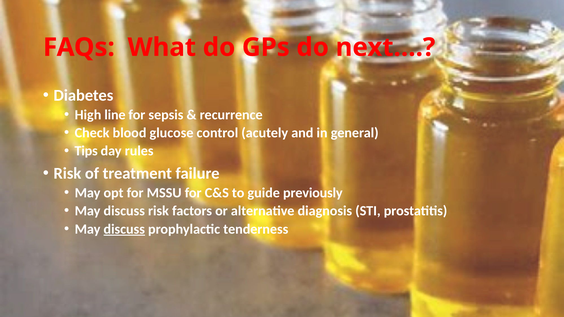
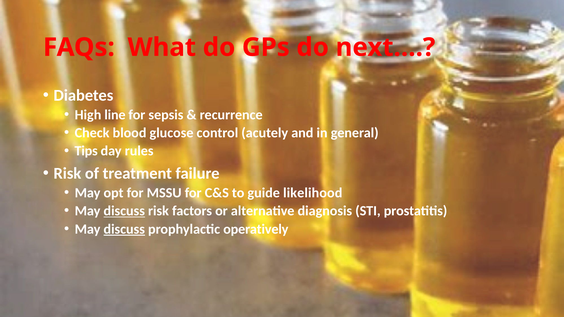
previously: previously -> likelihood (313, 193)
discuss underline: none -> present (124, 211)
tenderness: tenderness -> operatively (256, 229)
